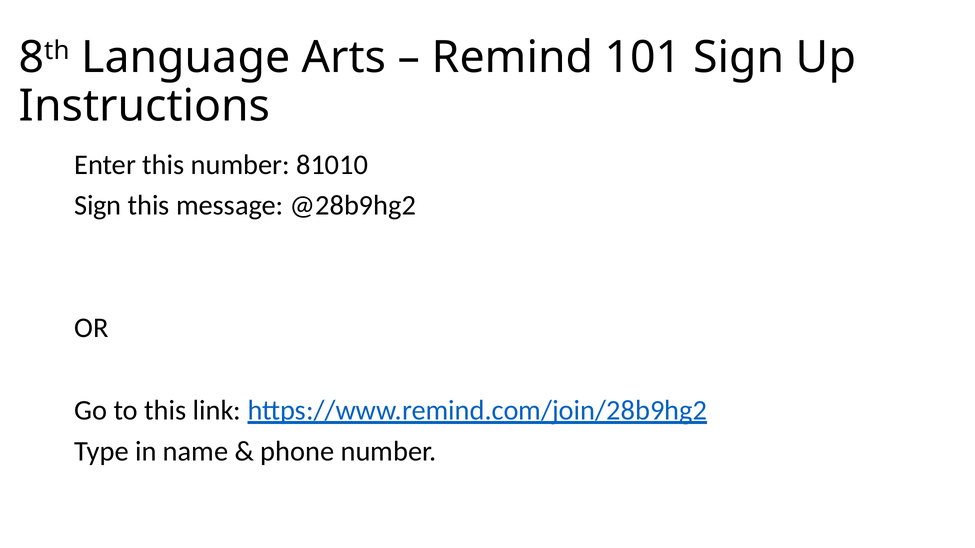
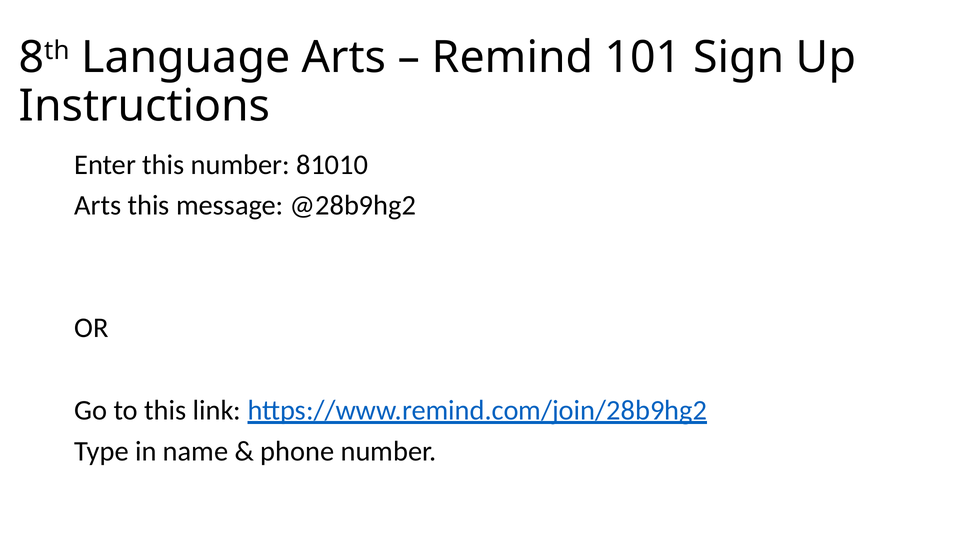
Sign: Sign -> Arts (98, 206)
